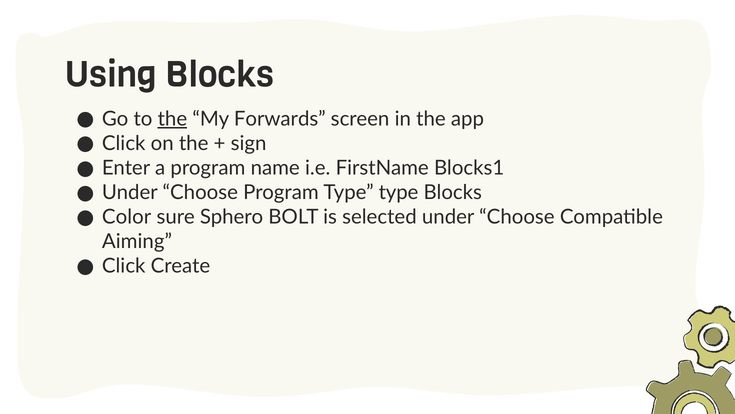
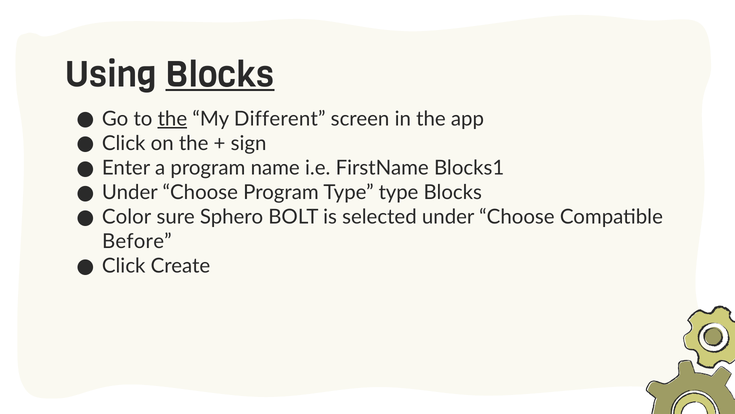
Blocks underline: none -> present (220, 75)
Forwards: Forwards -> Different (280, 119)
Aiming: Aiming -> Before (137, 241)
